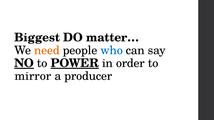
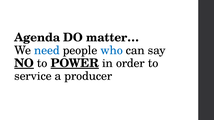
Biggest: Biggest -> Agenda (37, 38)
need colour: orange -> blue (47, 51)
mirror: mirror -> service (33, 76)
